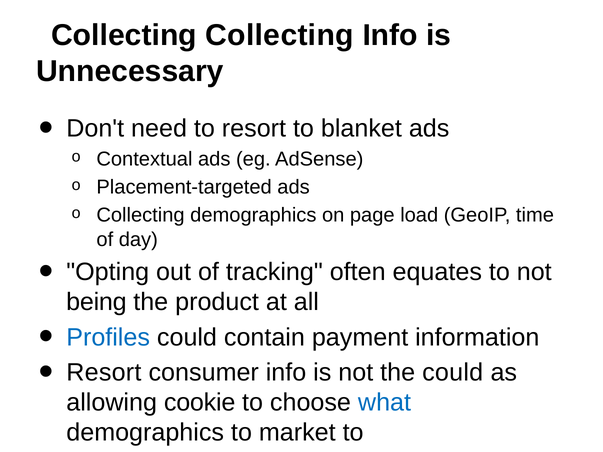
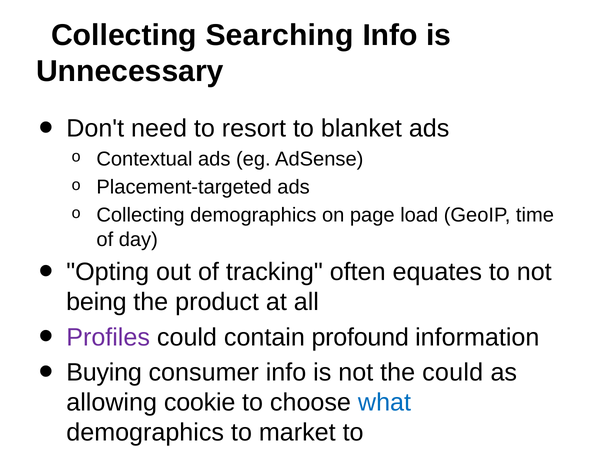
Collecting Collecting: Collecting -> Searching (280, 35)
Profiles colour: blue -> purple (108, 337)
payment: payment -> profound (360, 337)
Resort: Resort -> Buying (104, 373)
